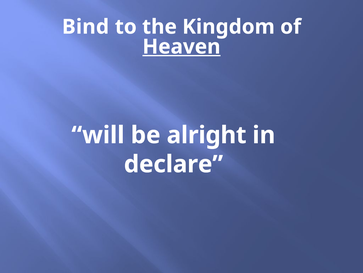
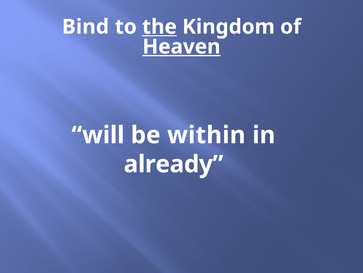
the underline: none -> present (159, 27)
alright: alright -> within (206, 135)
declare: declare -> already (174, 164)
